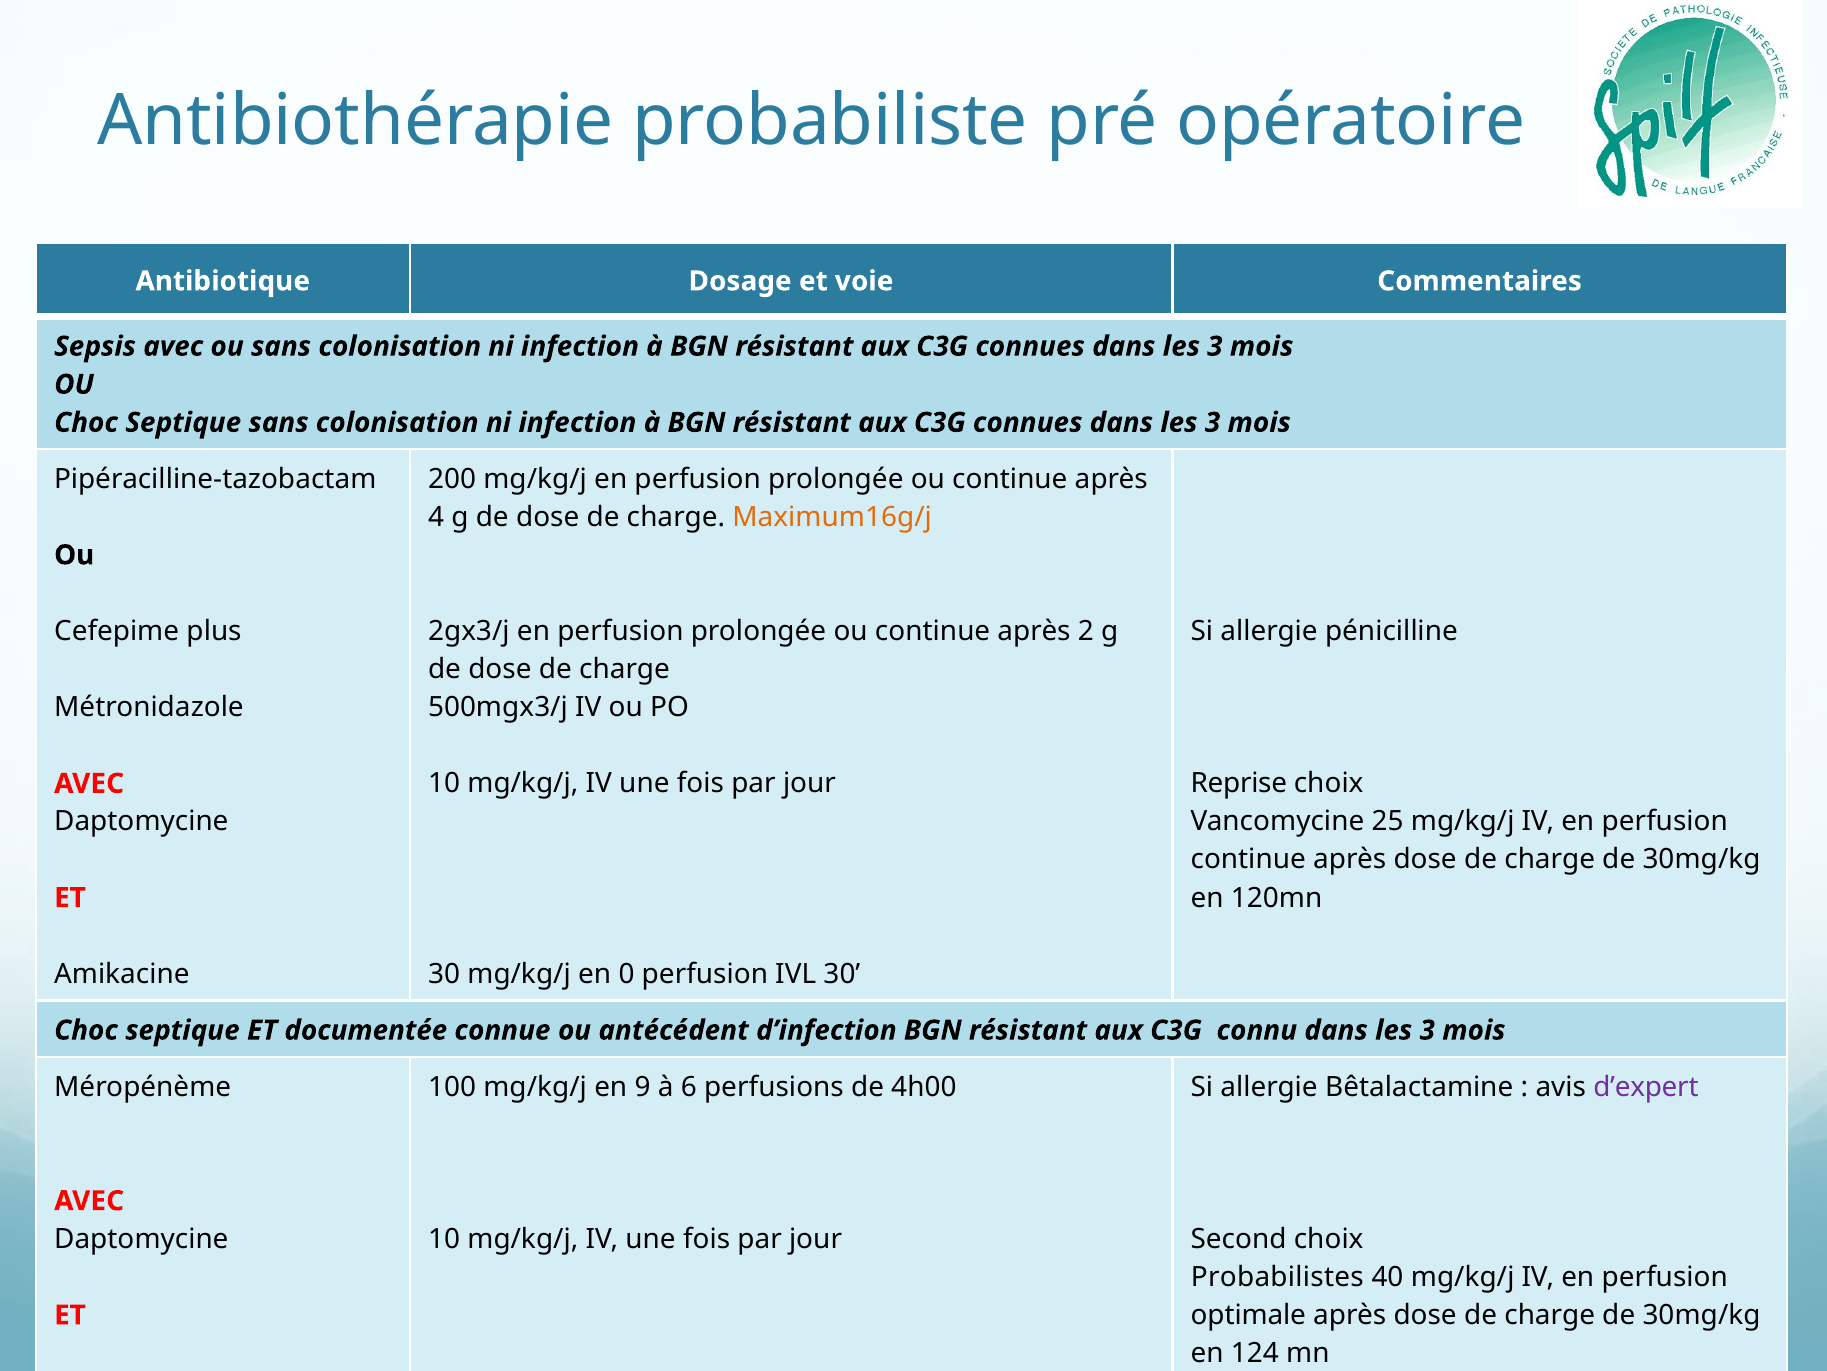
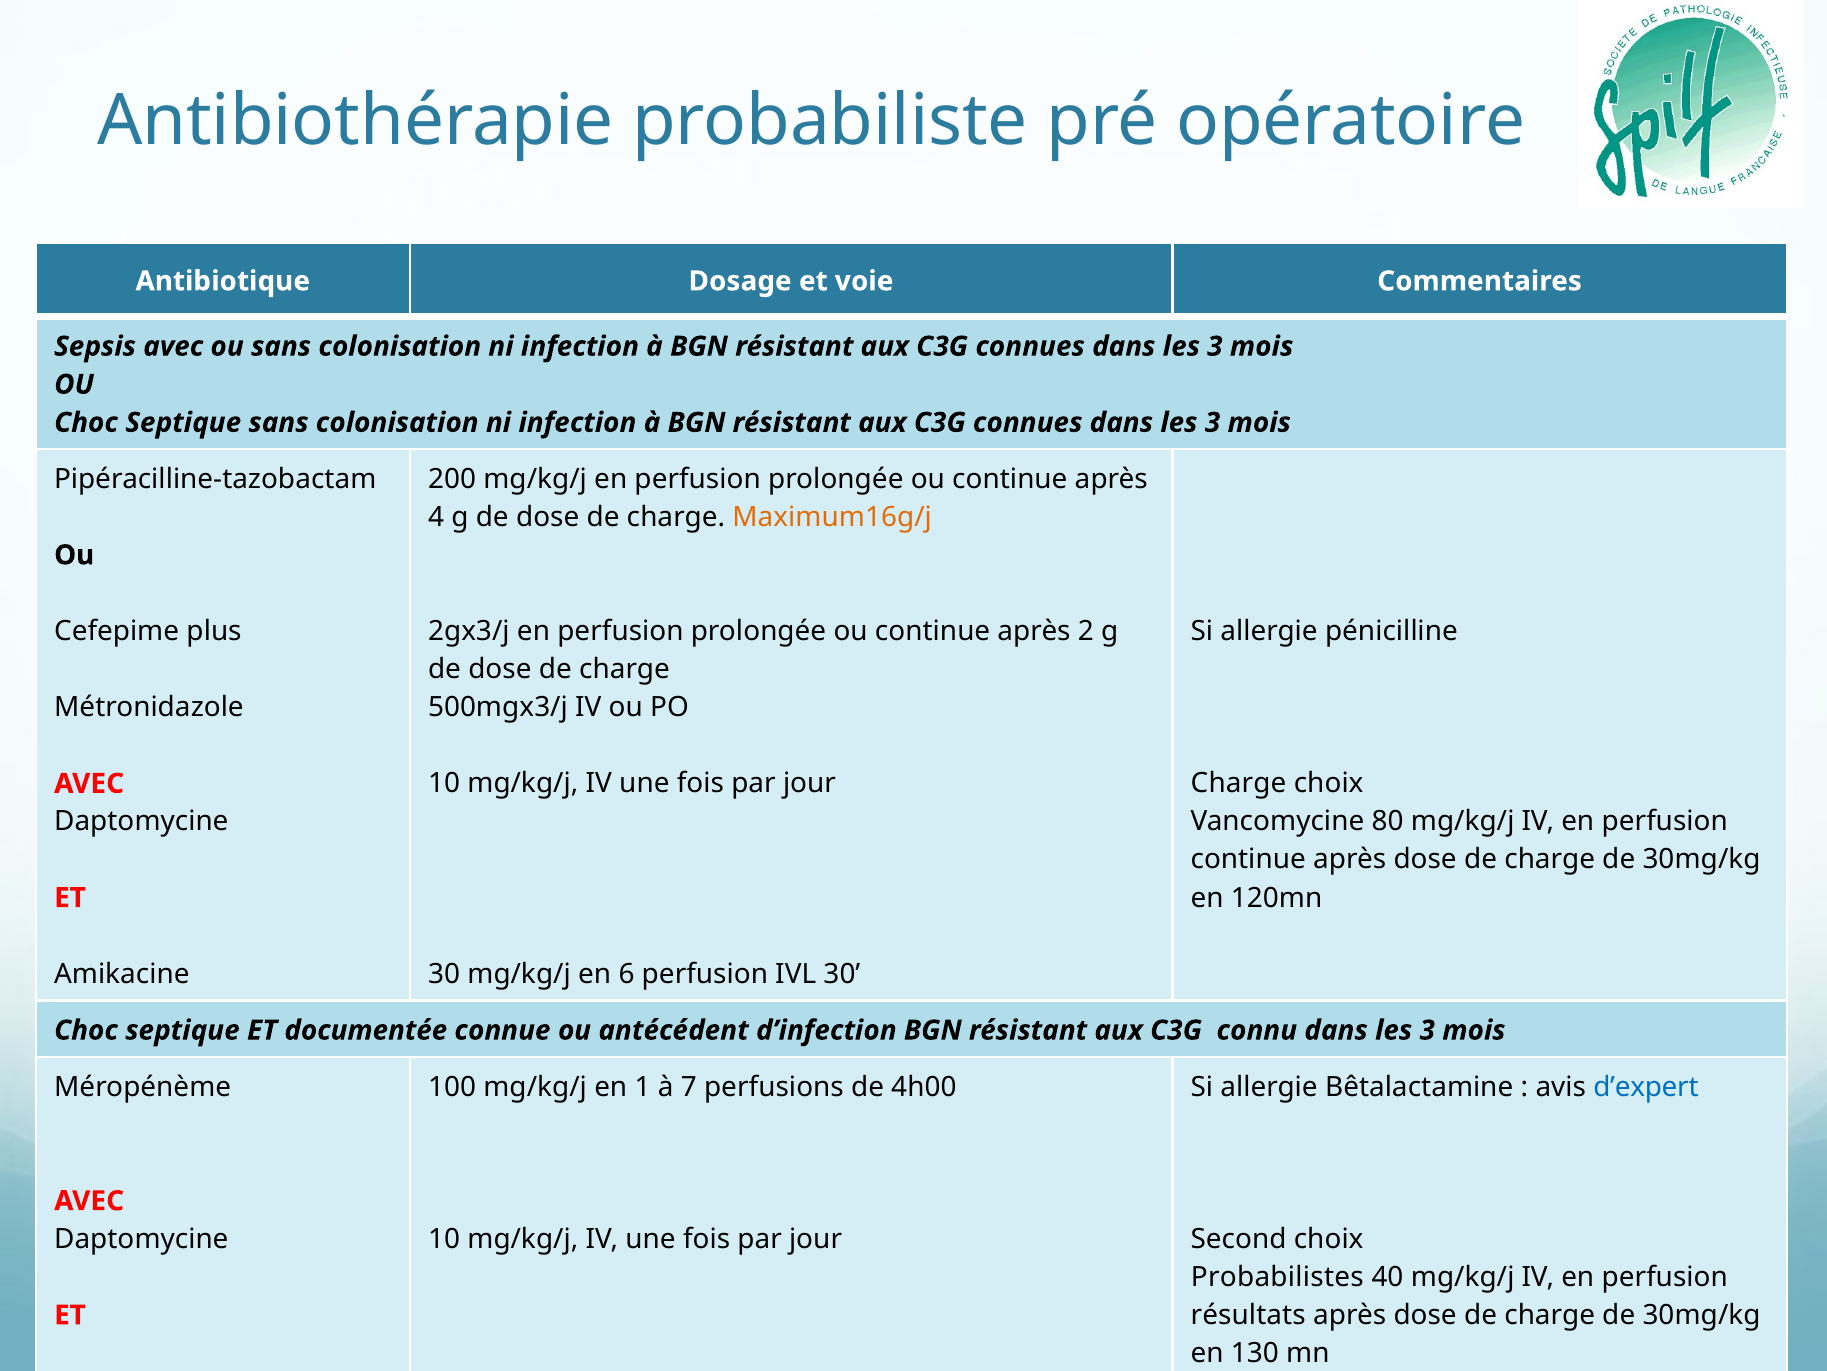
Reprise: Reprise -> Charge (1239, 783)
25: 25 -> 80 (1388, 821)
0: 0 -> 6 (627, 973)
100 mg/kg/j en 9: 9 -> 1 (643, 1086)
6: 6 -> 7 (689, 1086)
d’expert colour: purple -> blue (1646, 1086)
optimale: optimale -> résultats (1248, 1315)
124: 124 -> 130 (1255, 1353)
